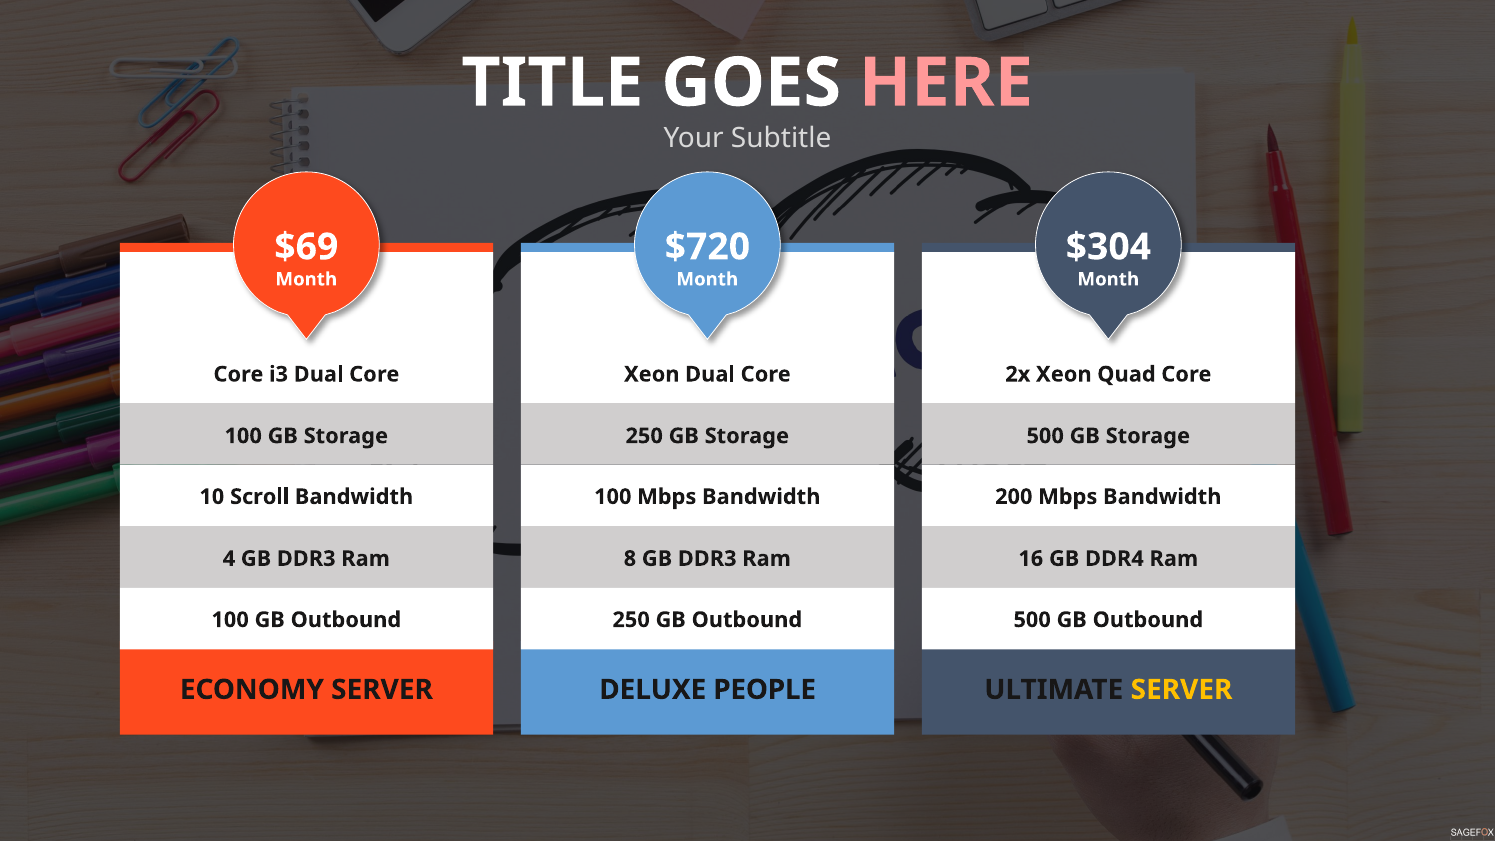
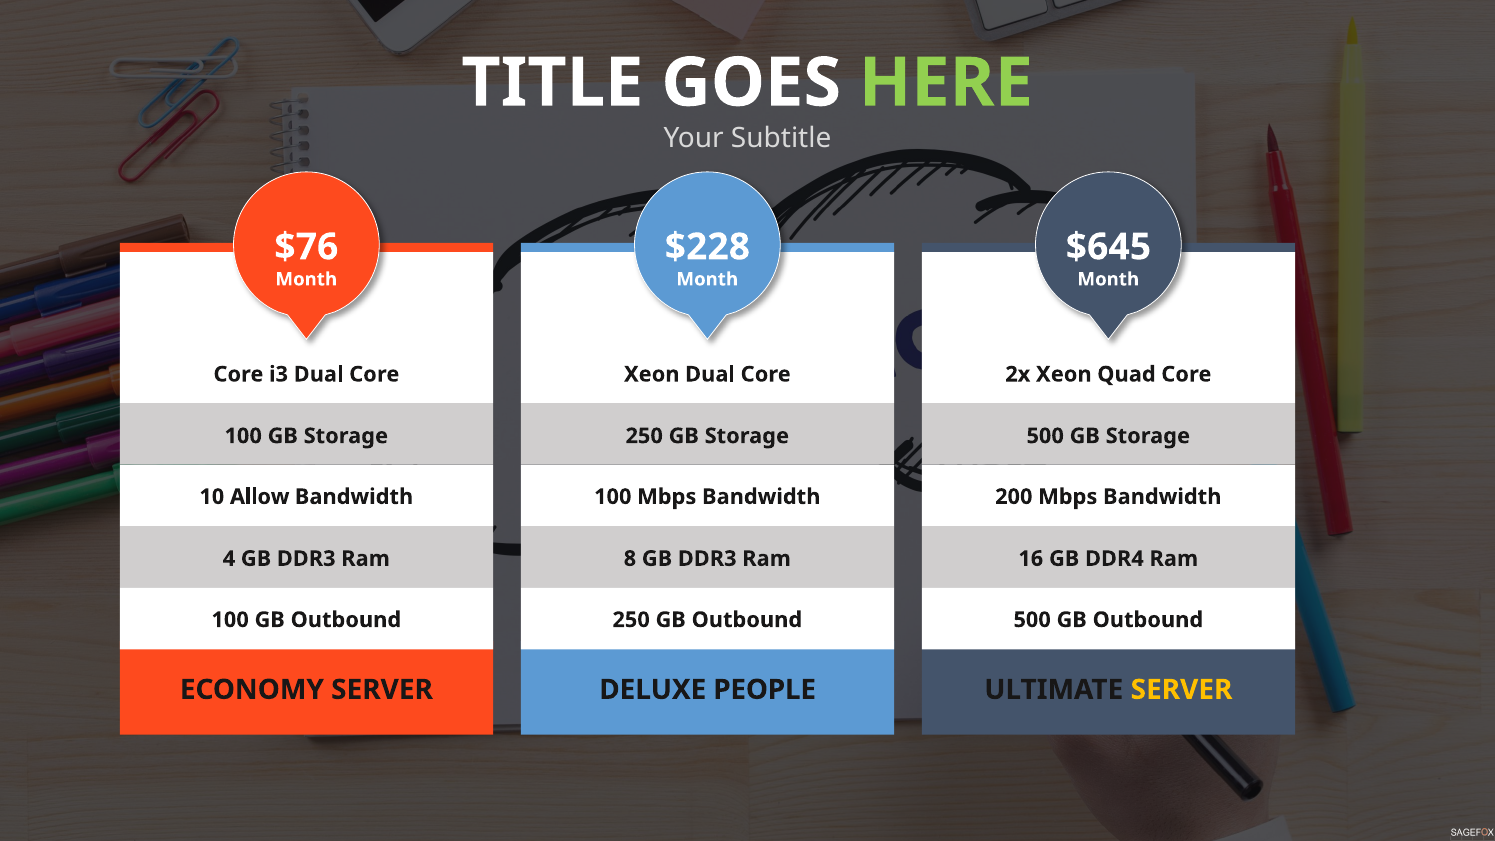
HERE colour: pink -> light green (946, 83)
$69: $69 -> $76 (306, 247)
$720: $720 -> $228 (707, 247)
$304: $304 -> $645 (1108, 247)
Scroll: Scroll -> Allow (260, 497)
